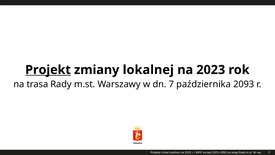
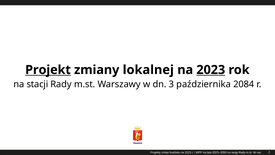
2023 underline: none -> present (211, 70)
trasa: trasa -> stacji (37, 84)
7: 7 -> 3 (171, 84)
2093: 2093 -> 2084 (244, 84)
